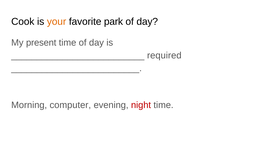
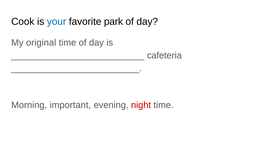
your colour: orange -> blue (57, 22)
present: present -> original (41, 43)
required: required -> cafeteria (164, 55)
computer: computer -> important (70, 105)
